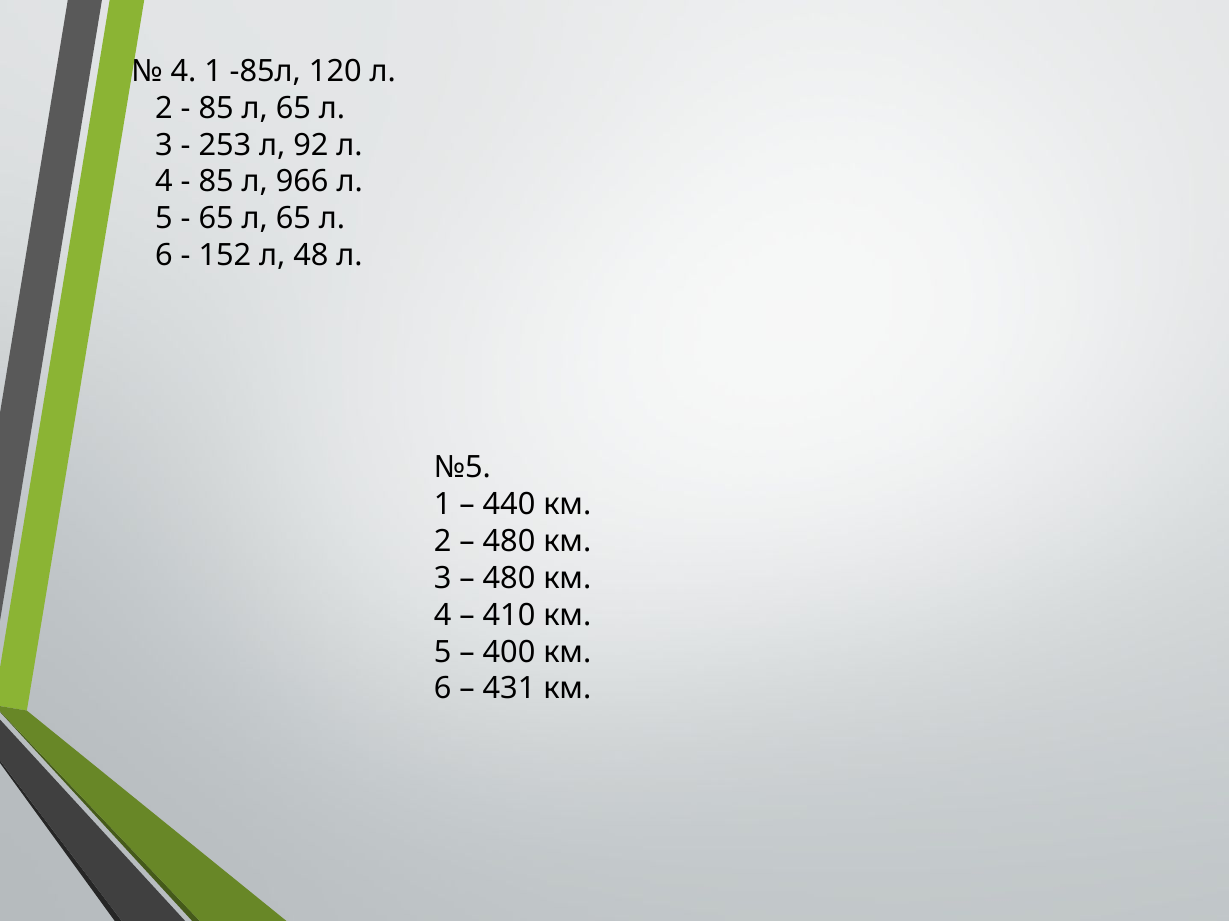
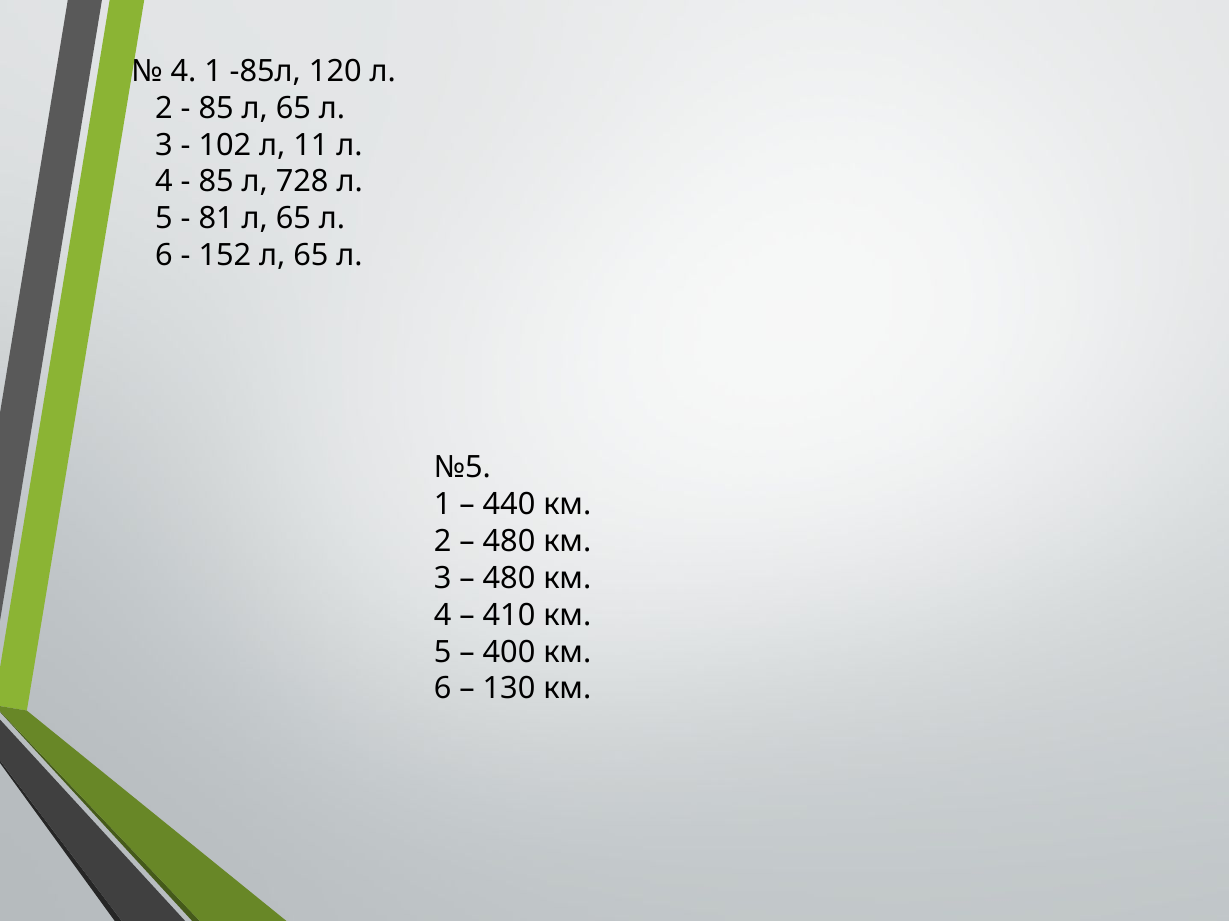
253: 253 -> 102 (225, 145)
92: 92 -> 11 (311, 145)
966: 966 -> 728 (302, 182)
65: 65 -> 81 (216, 219)
152 л 48: 48 -> 65 (311, 256)
431: 431 -> 130 (509, 689)
